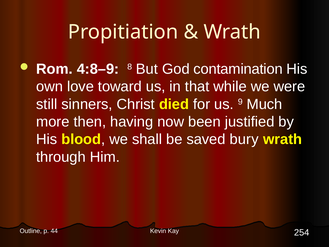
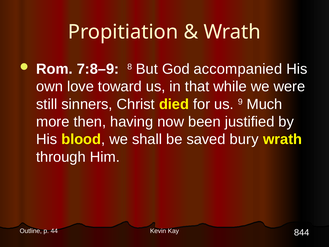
4:8–9: 4:8–9 -> 7:8–9 (98, 69)
contamination: contamination -> accompanied (238, 69)
254: 254 -> 844 (302, 232)
